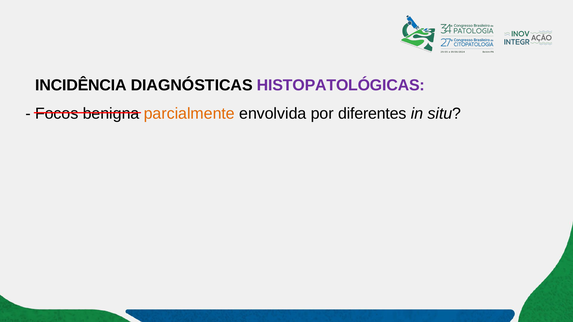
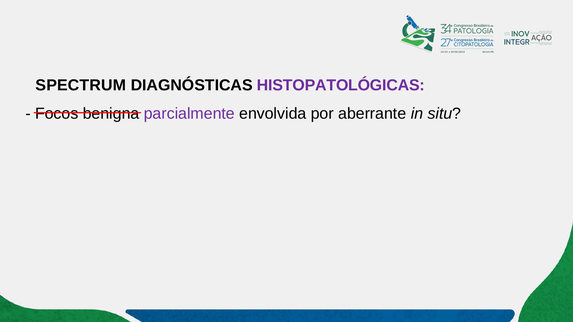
INCIDÊNCIA: INCIDÊNCIA -> SPECTRUM (81, 85)
parcialmente colour: orange -> purple (189, 114)
diferentes: diferentes -> aberrante (372, 114)
